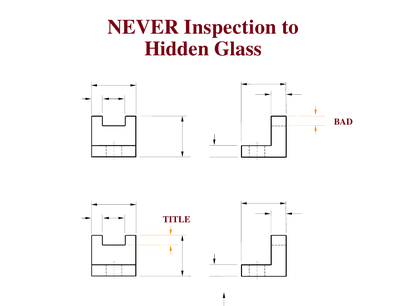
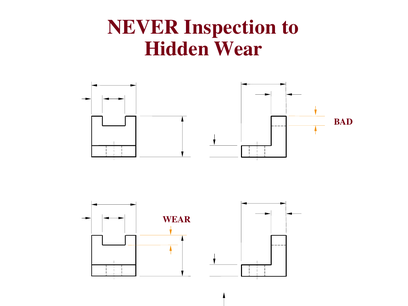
Hidden Glass: Glass -> Wear (238, 49)
TITLE: TITLE -> WEAR (177, 219)
